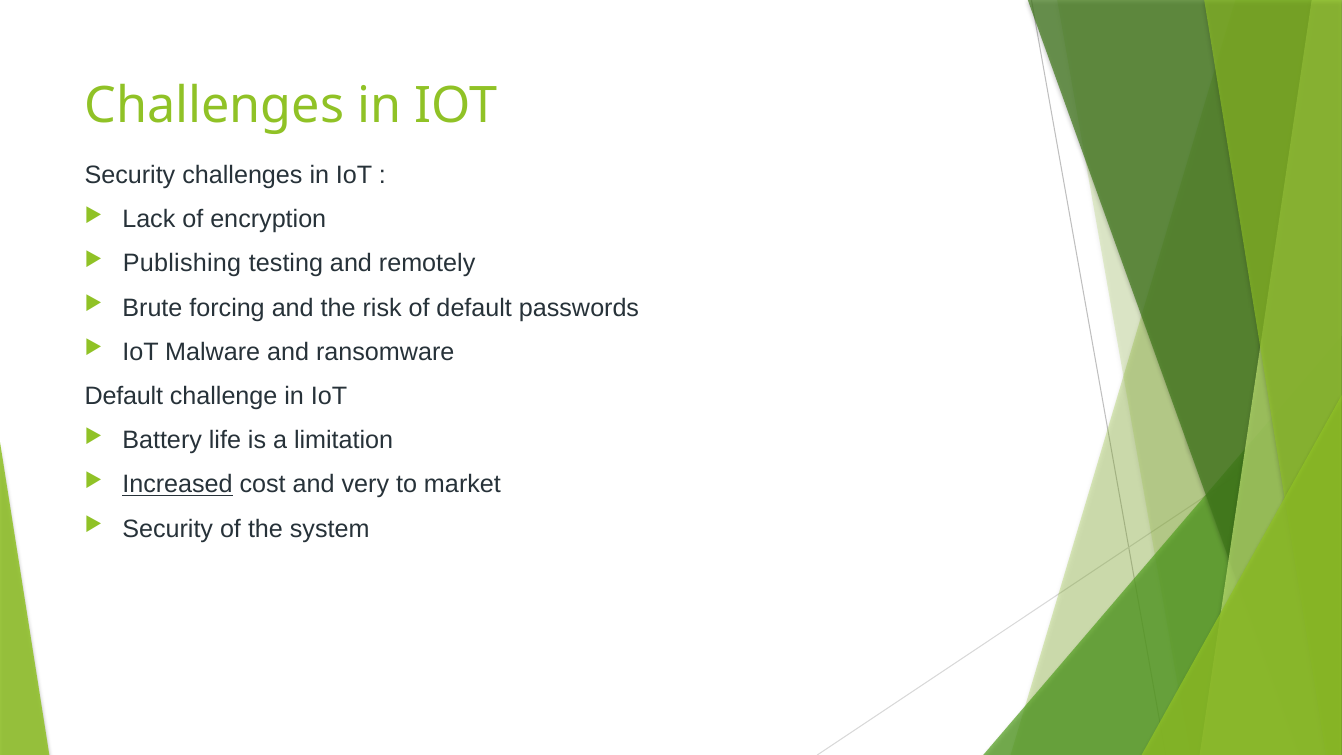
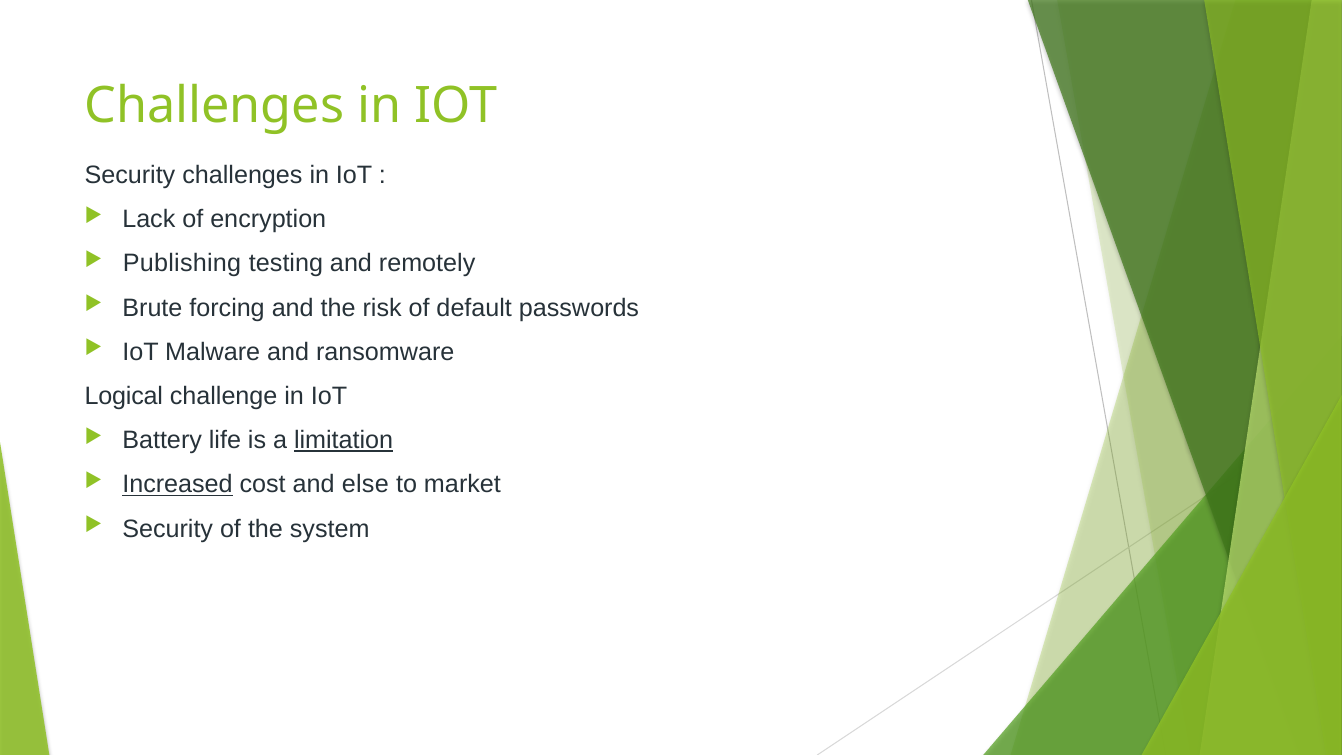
Default: Default -> Logical (124, 396)
limitation underline: none -> present (344, 440)
very: very -> else (365, 484)
